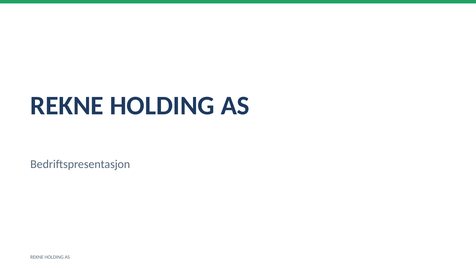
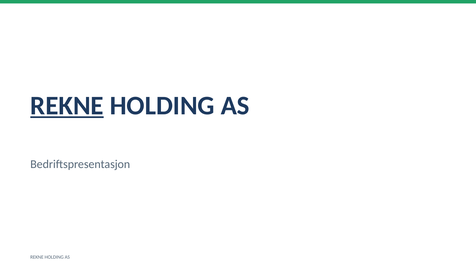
REKNE underline: none -> present (67, 106)
